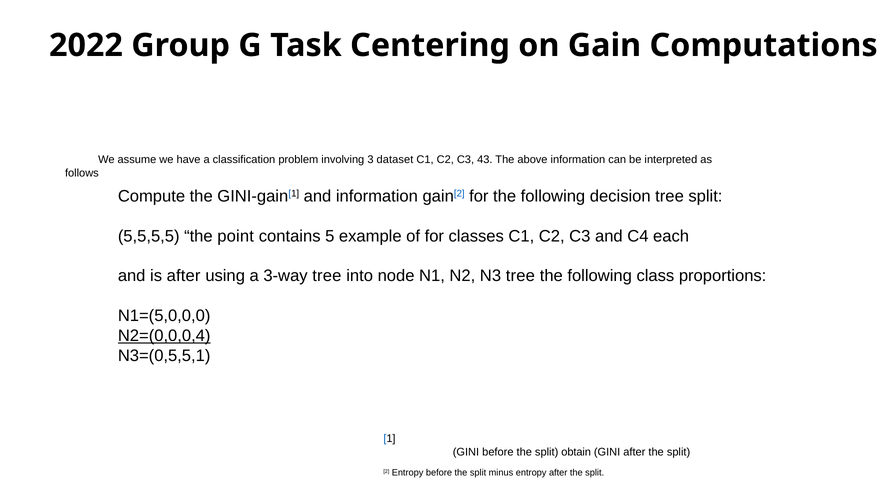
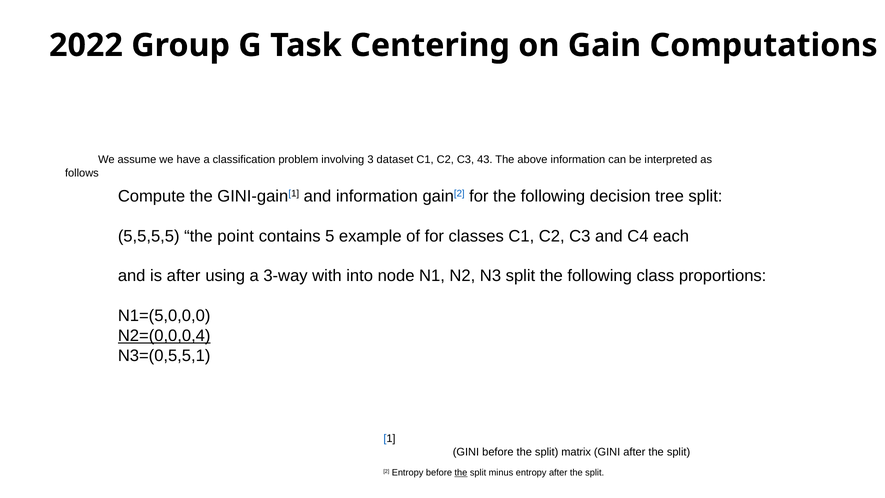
3-way tree: tree -> with (327, 276)
N3 tree: tree -> split (520, 276)
obtain: obtain -> matrix (576, 452)
the underline: none -> present (461, 473)
